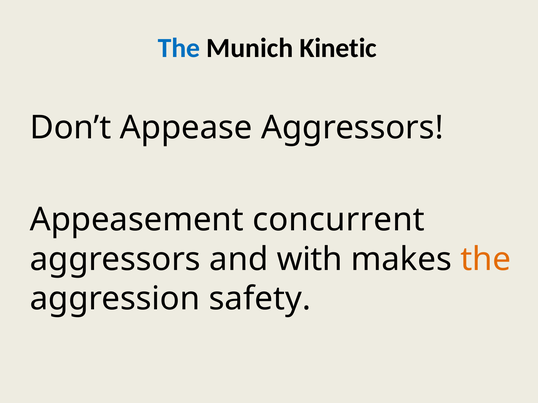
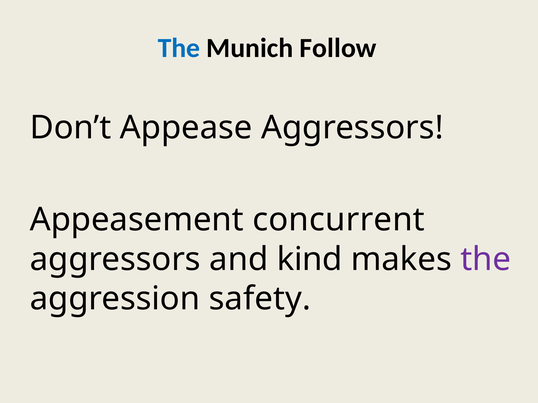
Kinetic: Kinetic -> Follow (338, 48)
with: with -> kind (310, 260)
the colour: orange -> purple (486, 260)
